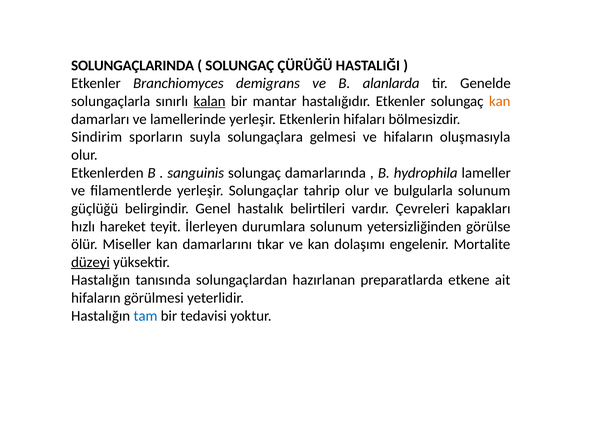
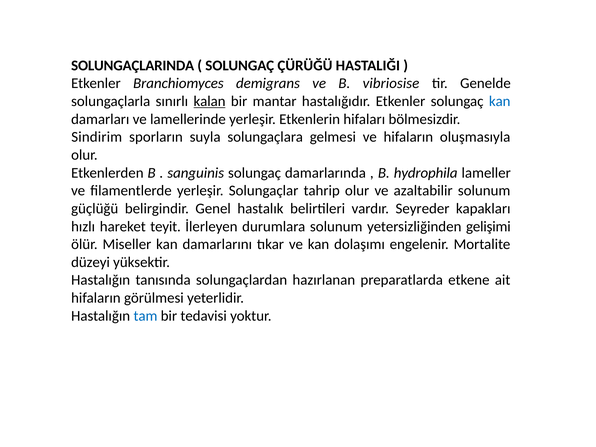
alanlarda: alanlarda -> vibriosise (391, 83)
kan colour: orange -> blue (500, 101)
bulgularla: bulgularla -> azaltabilir (423, 191)
Çevreleri: Çevreleri -> Seyreder (422, 209)
görülse: görülse -> gelişimi (488, 226)
düzeyi underline: present -> none (91, 262)
